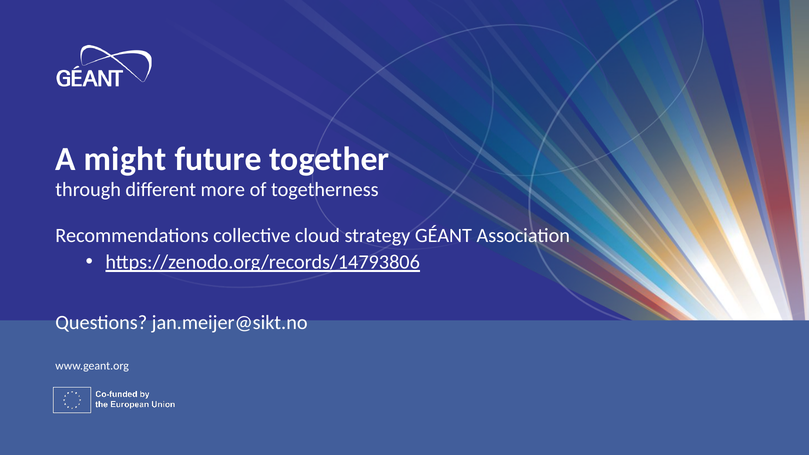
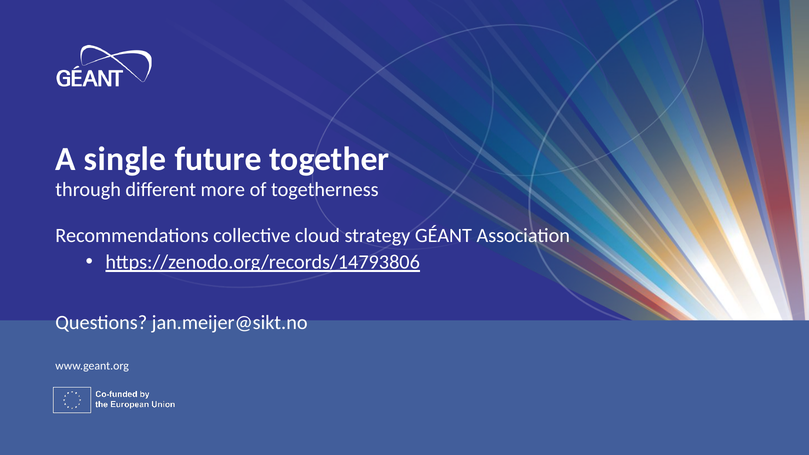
might: might -> single (125, 159)
